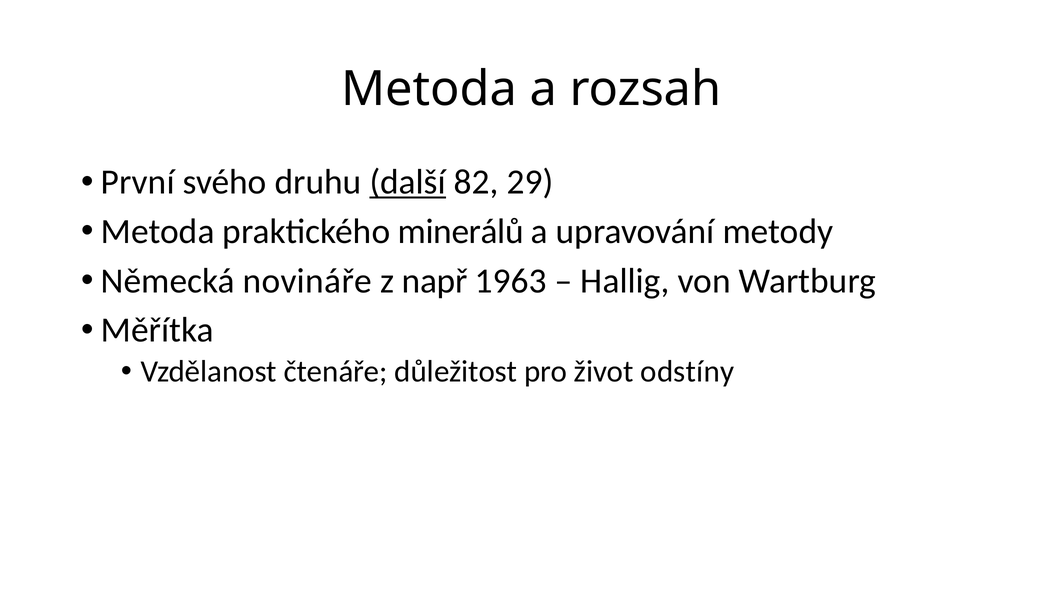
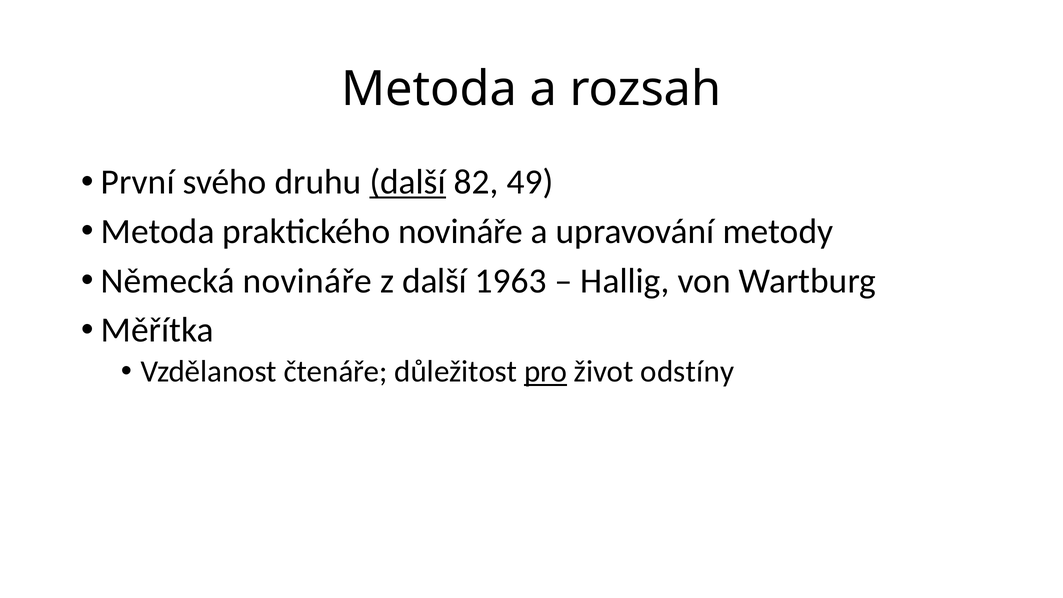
29: 29 -> 49 (530, 182)
praktického minerálů: minerálů -> novináře (461, 231)
z např: např -> další (435, 281)
pro underline: none -> present (546, 372)
